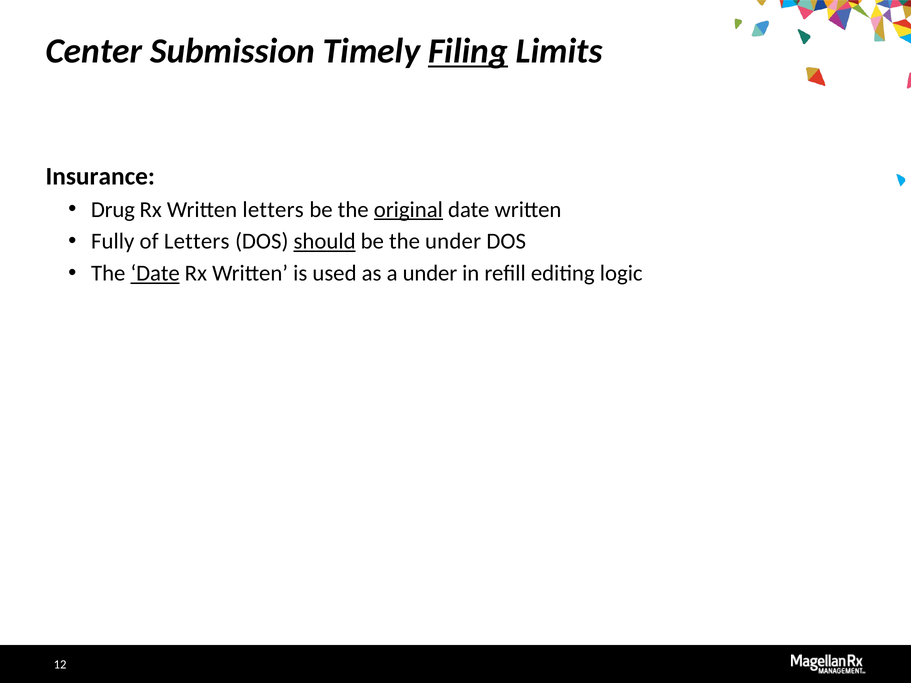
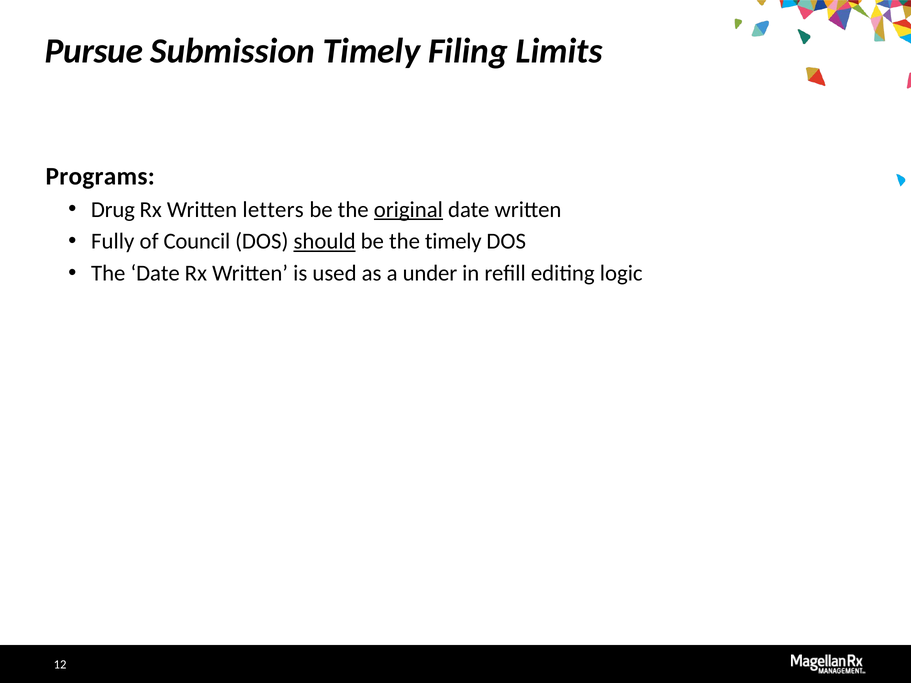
Center: Center -> Pursue (94, 51)
Filing underline: present -> none (468, 51)
Insurance: Insurance -> Programs (100, 176)
of Letters: Letters -> Council (197, 242)
the under: under -> timely (453, 242)
Date underline: present -> none (155, 273)
